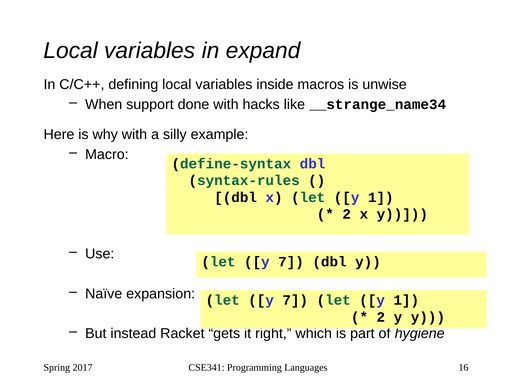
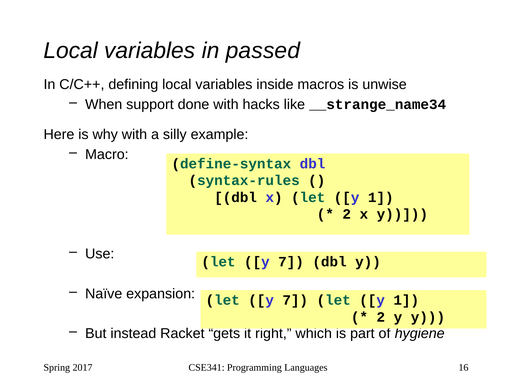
expand: expand -> passed (263, 51)
